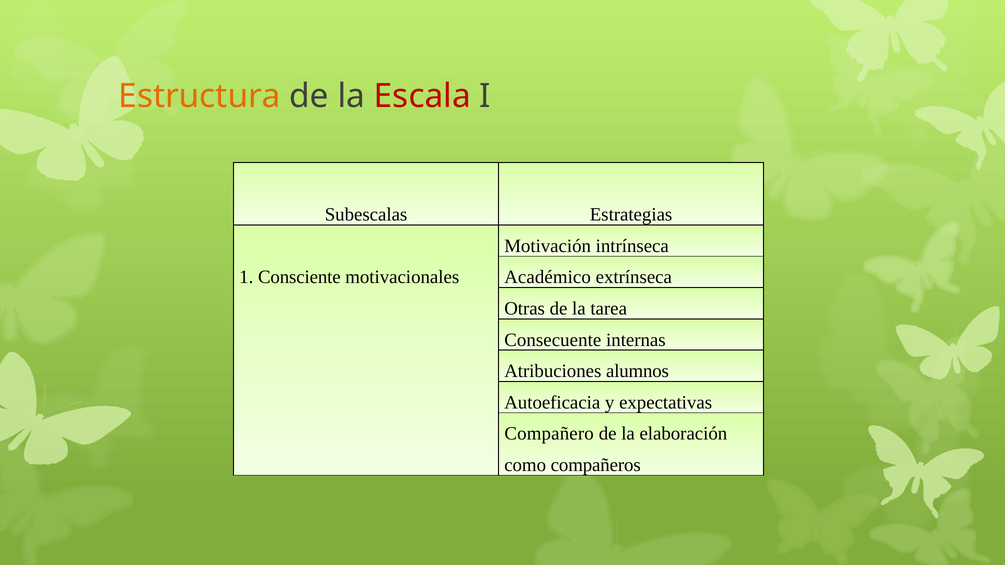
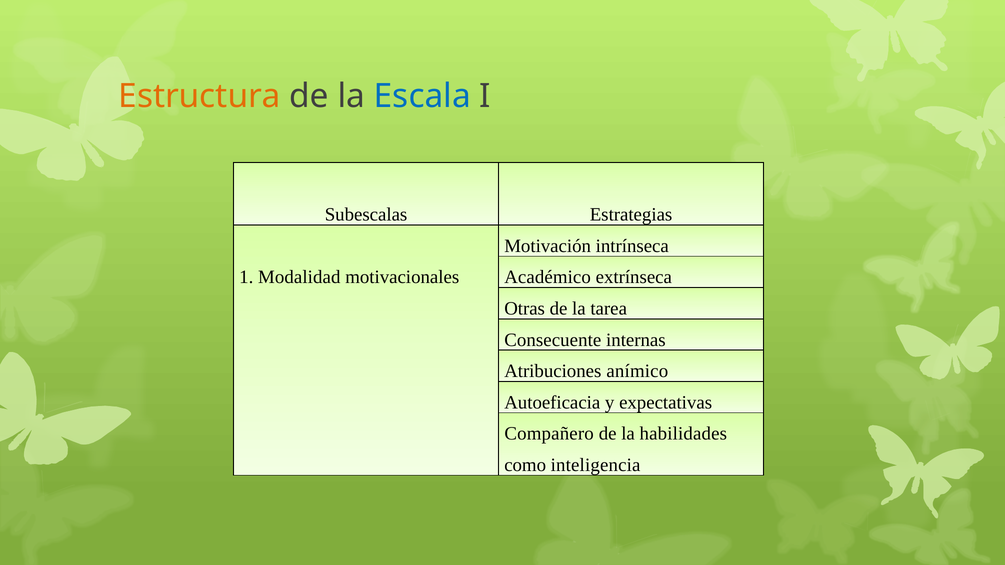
Escala colour: red -> blue (422, 96)
Consciente: Consciente -> Modalidad (299, 277)
alumnos: alumnos -> anímico (637, 371)
elaboración: elaboración -> habilidades (683, 434)
compañeros: compañeros -> inteligencia (596, 465)
